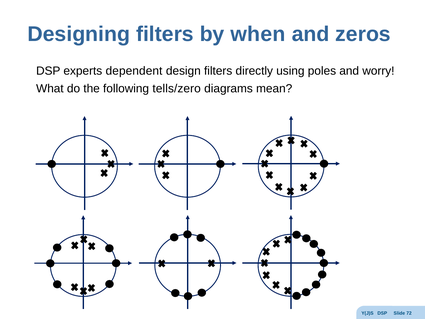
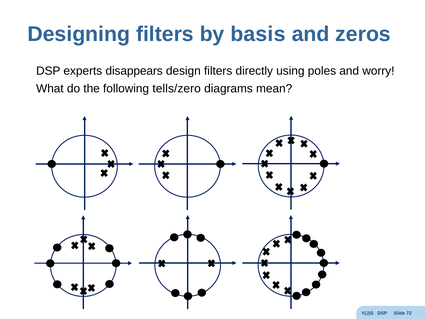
when: when -> basis (258, 34)
dependent: dependent -> disappears (134, 71)
